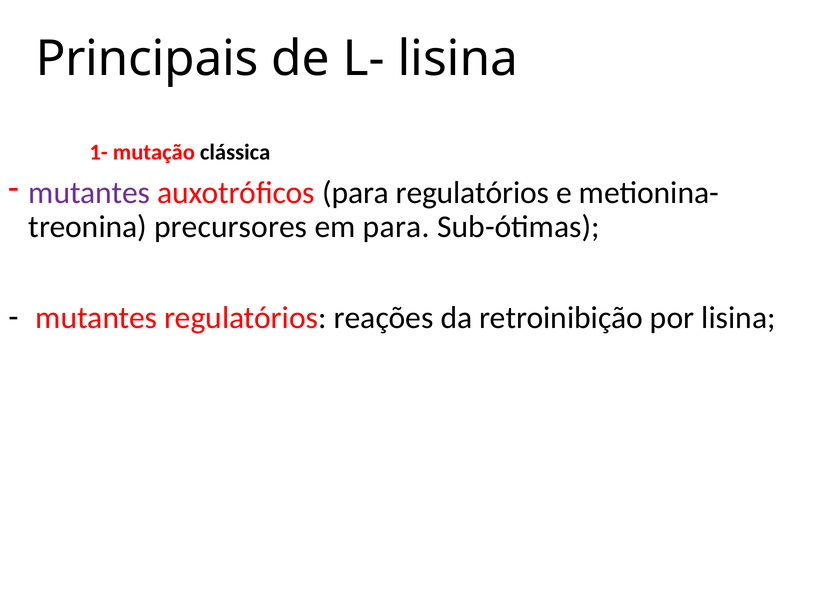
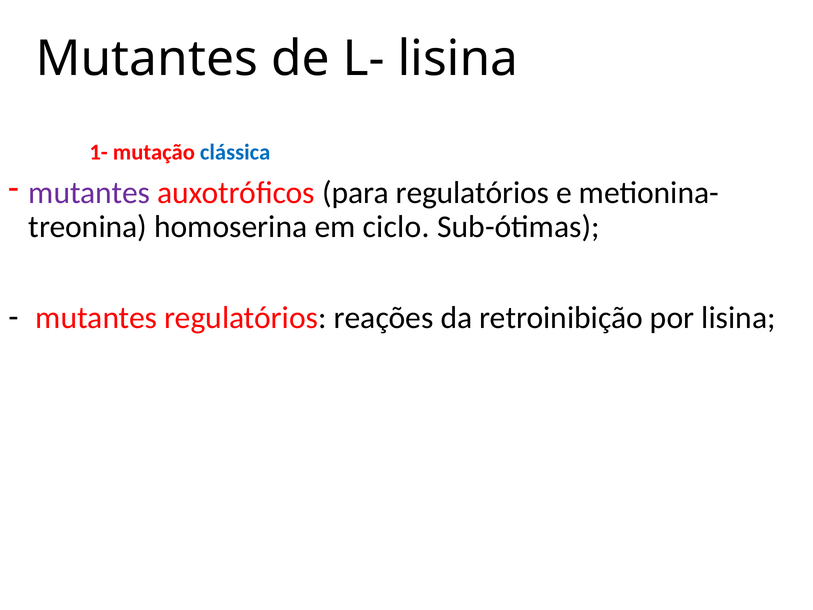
Principais: Principais -> Mutantes (147, 59)
clássica colour: black -> blue (235, 152)
precursores: precursores -> homoserina (231, 227)
em para: para -> ciclo (396, 227)
